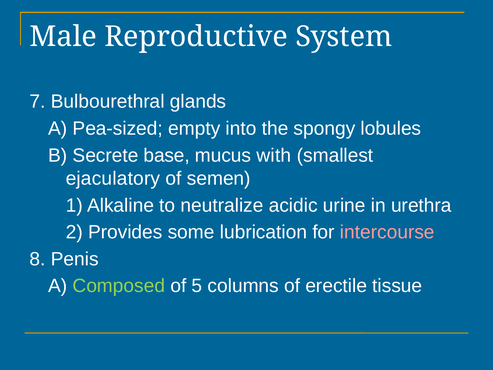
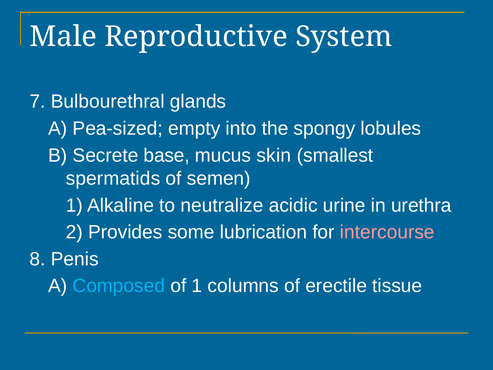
with: with -> skin (274, 155)
ejaculatory: ejaculatory -> spermatids (113, 178)
Composed colour: light green -> light blue (119, 286)
of 5: 5 -> 1 (197, 286)
